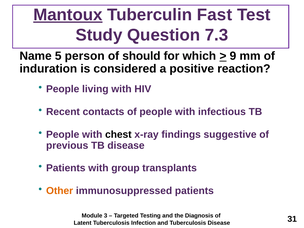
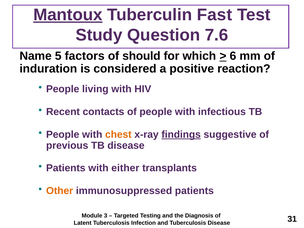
7.3: 7.3 -> 7.6 (217, 35)
person: person -> factors (85, 56)
9: 9 -> 6 (233, 56)
chest colour: black -> orange (118, 134)
findings underline: none -> present (181, 134)
group: group -> either (125, 168)
